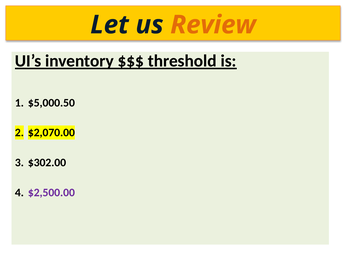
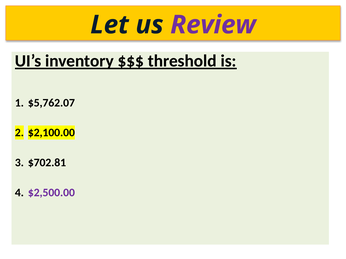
Review colour: orange -> purple (213, 25)
$5,000.50: $5,000.50 -> $5,762.07 (51, 103)
$2,070.00: $2,070.00 -> $2,100.00 (51, 133)
$302.00: $302.00 -> $702.81 (47, 163)
